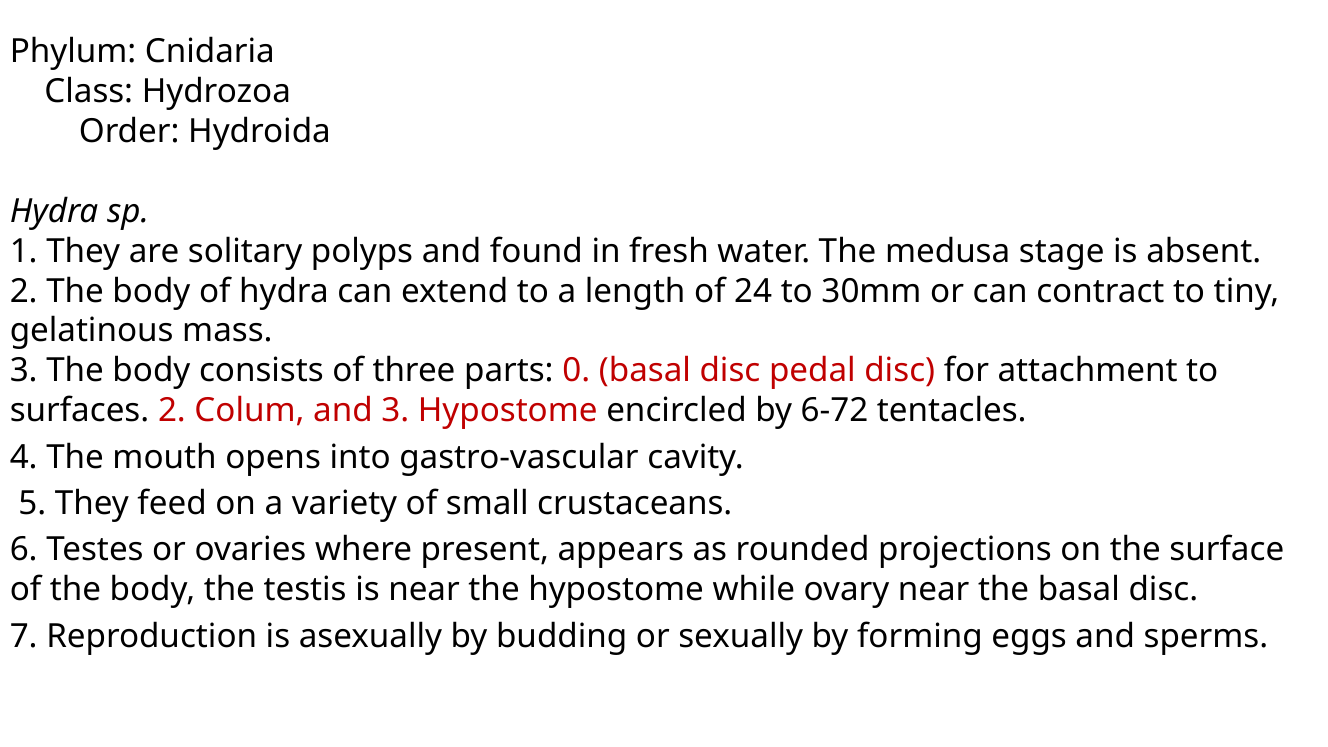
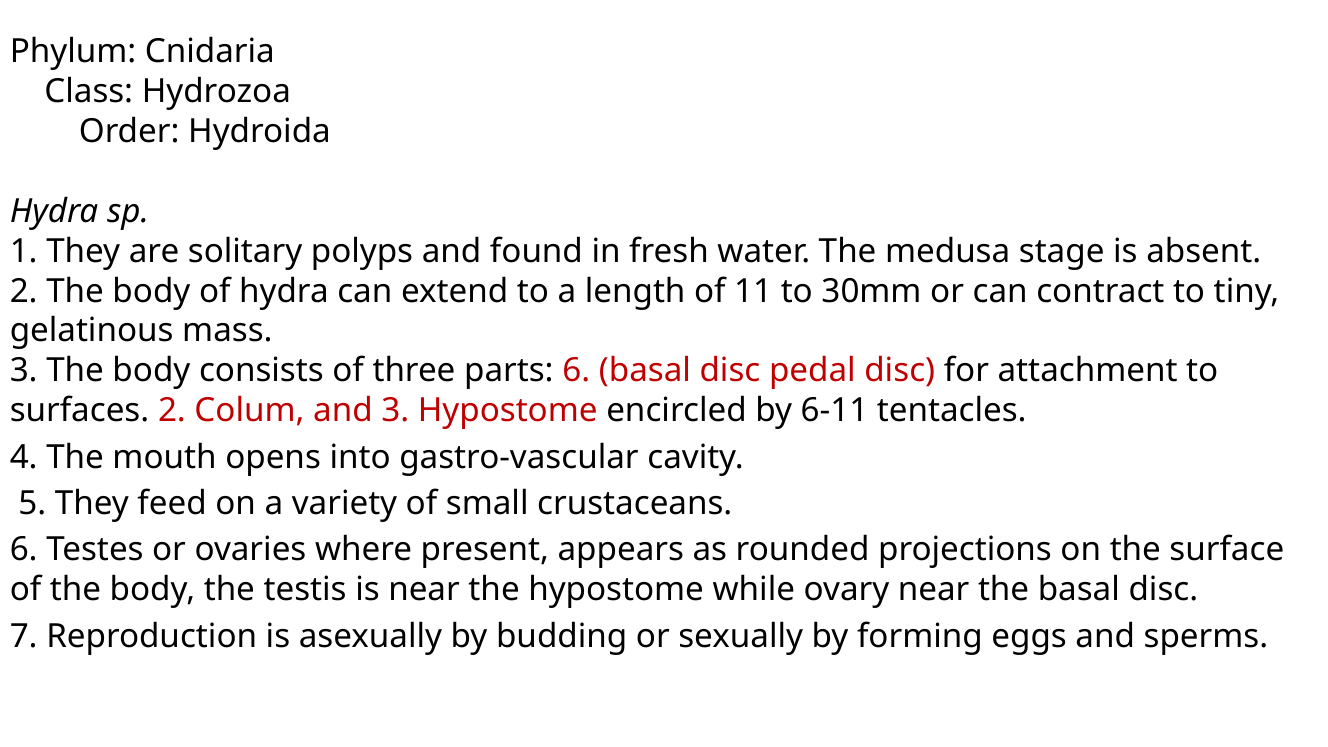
24: 24 -> 11 (753, 291)
parts 0: 0 -> 6 (576, 371)
6-72: 6-72 -> 6-11 (835, 411)
